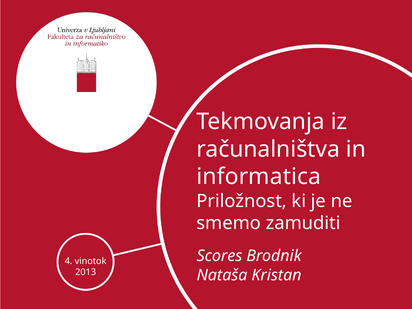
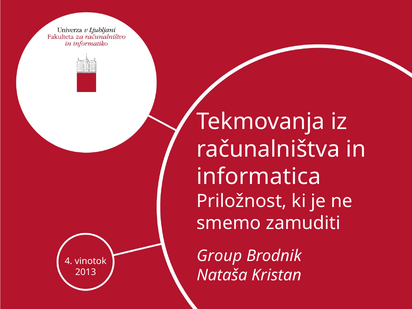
Scores: Scores -> Group (219, 256)
